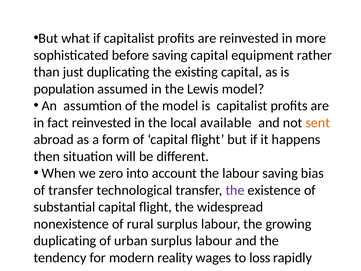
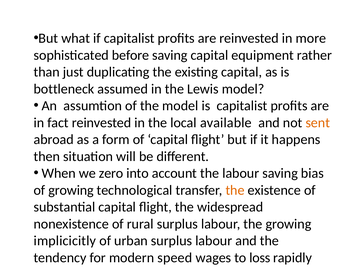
population: population -> bottleneck (64, 89)
of transfer: transfer -> growing (71, 190)
the colour: purple -> orange (235, 190)
duplicating: duplicating -> implicicitly (65, 241)
reality: reality -> speed (175, 257)
